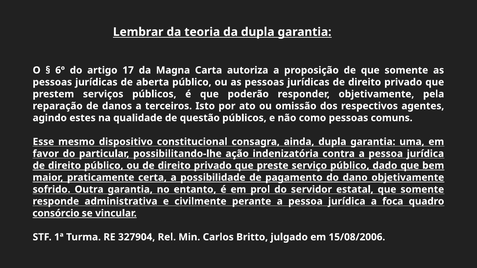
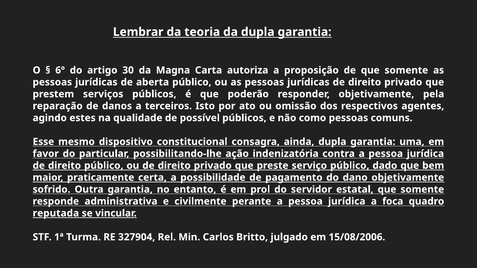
17: 17 -> 30 (128, 70)
questão: questão -> possível (200, 118)
consórcio: consórcio -> reputada (56, 213)
